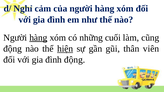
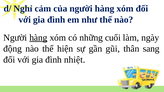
cũng: cũng -> ngày (150, 38)
hiện underline: present -> none (65, 49)
viên: viên -> sang (151, 49)
đình động: động -> nhiệt (75, 60)
